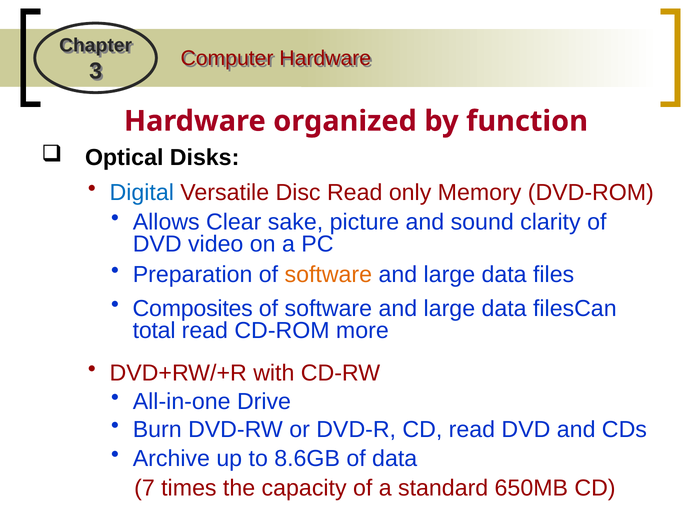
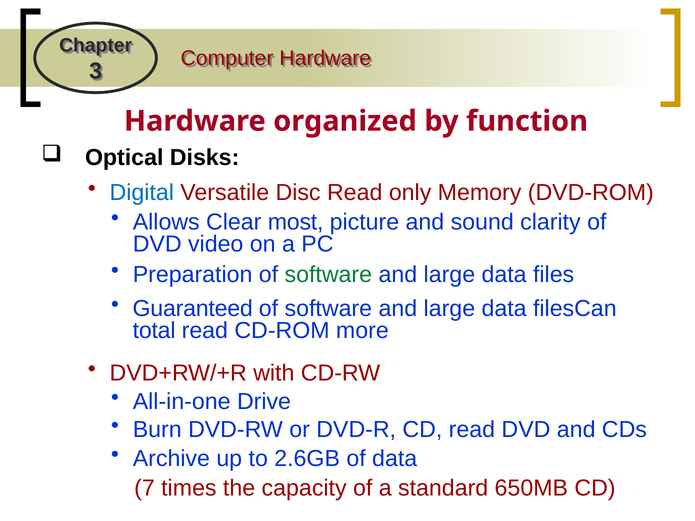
sake: sake -> most (296, 222)
software colour: orange -> green (328, 275)
Composites: Composites -> Guaranteed (193, 309)
8.6GB: 8.6GB -> 2.6GB (307, 459)
